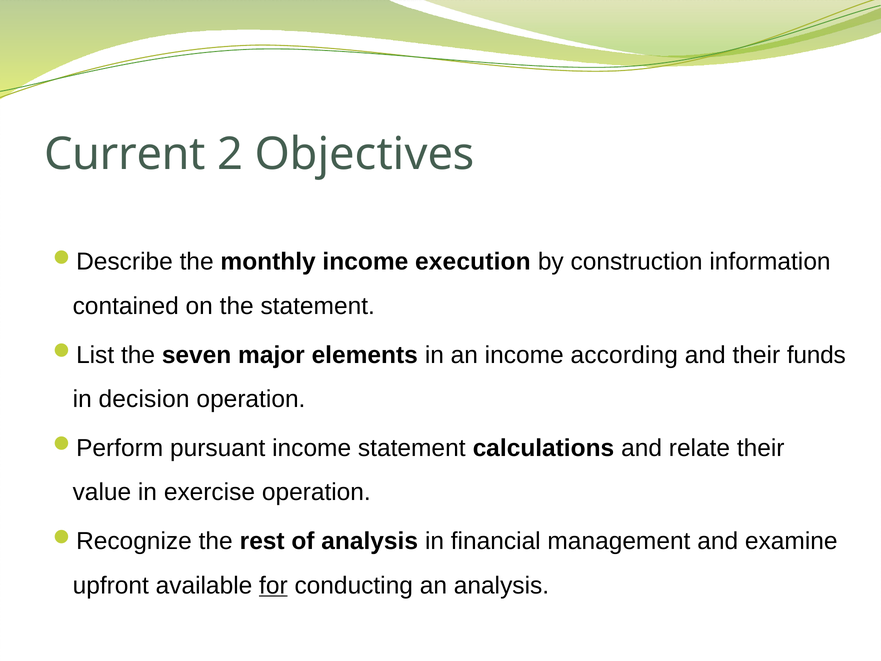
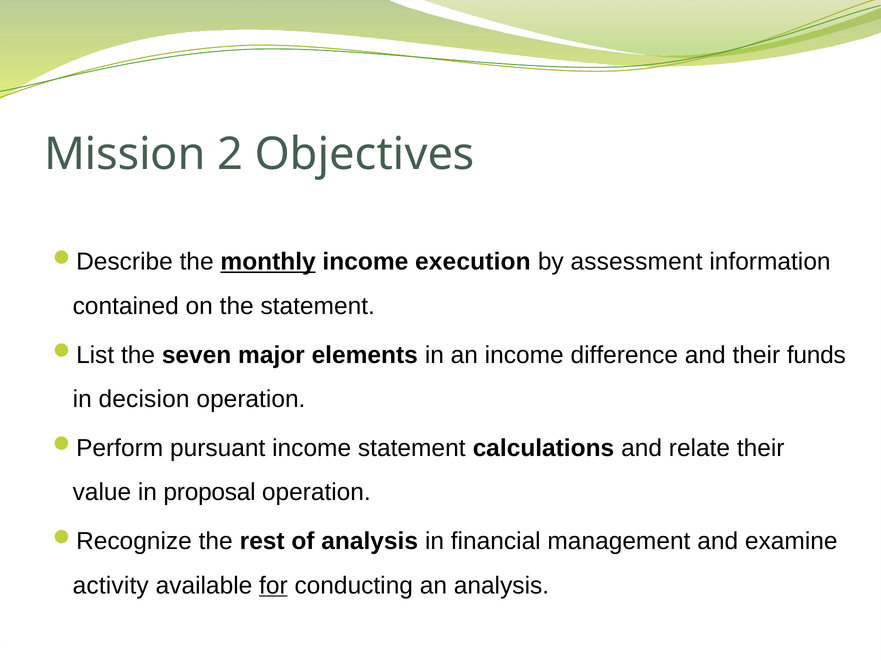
Current: Current -> Mission (125, 154)
monthly underline: none -> present (268, 262)
construction: construction -> assessment (636, 262)
according: according -> difference (624, 355)
exercise: exercise -> proposal (210, 492)
upfront: upfront -> activity (111, 585)
